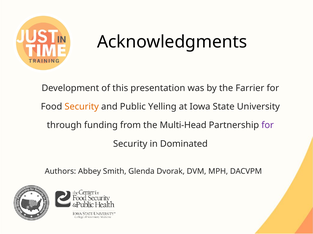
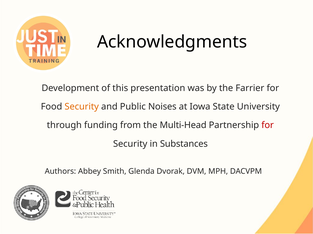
Yelling: Yelling -> Noises (162, 107)
for colour: purple -> red (268, 126)
Dominated: Dominated -> Substances (184, 144)
